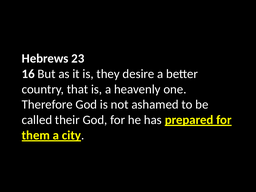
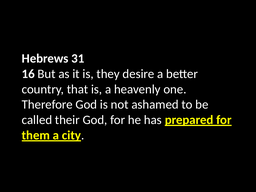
23: 23 -> 31 (78, 58)
